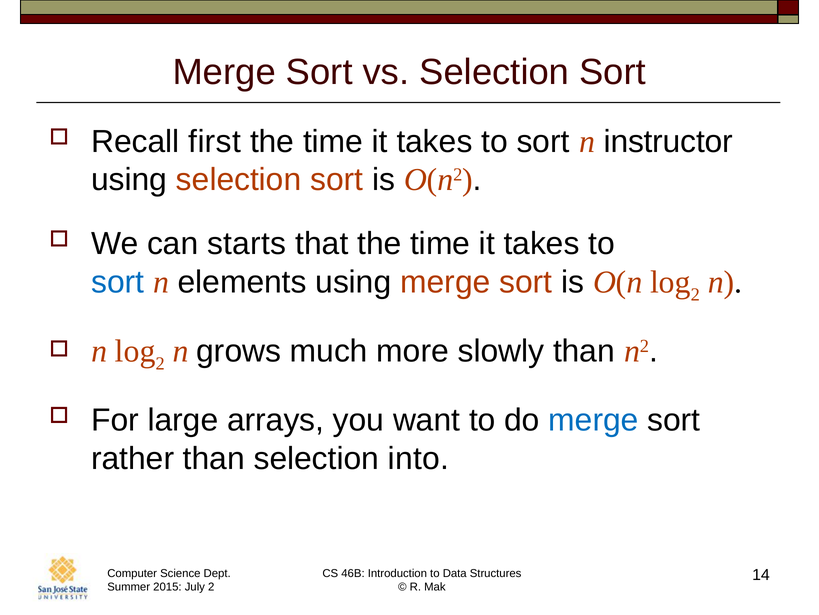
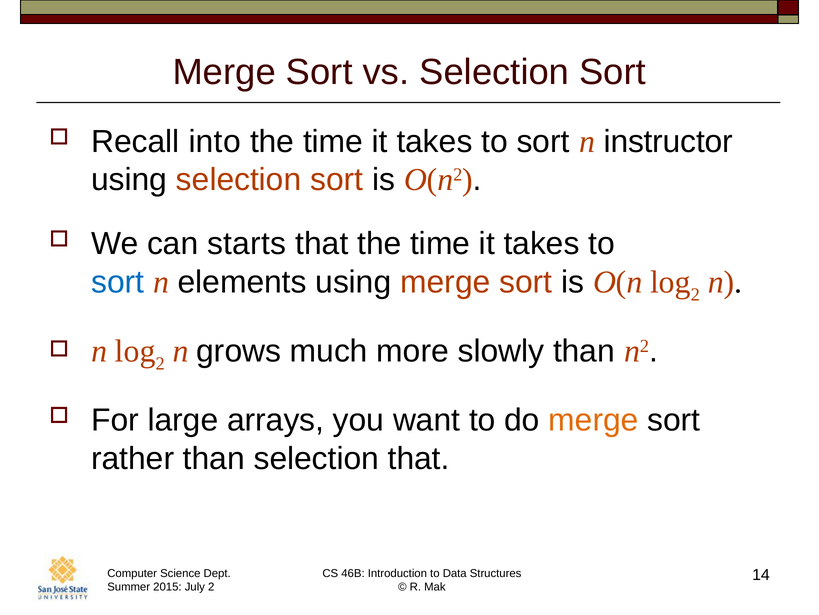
first: first -> into (215, 141)
merge colour: blue -> orange (594, 420)
selection into: into -> that (419, 458)
